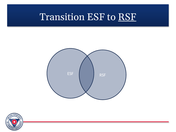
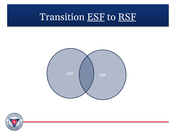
ESF underline: none -> present (96, 17)
